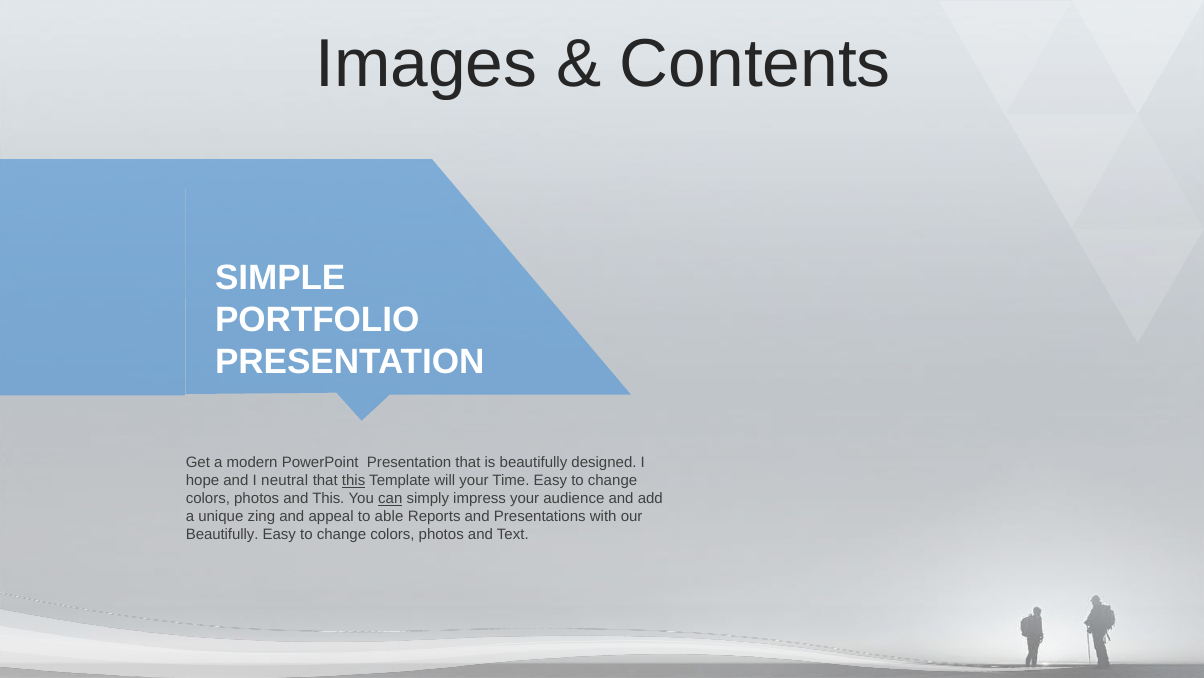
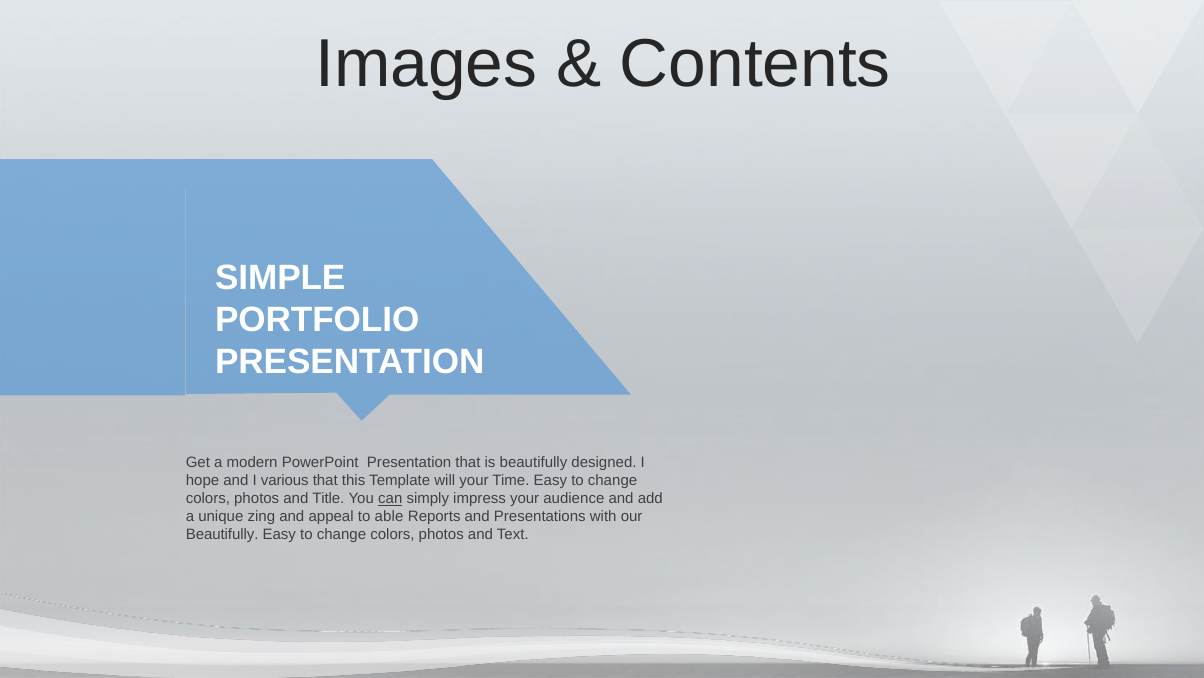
neutral: neutral -> various (285, 480)
this underline: present -> none (354, 480)
and This: This -> Title (328, 498)
